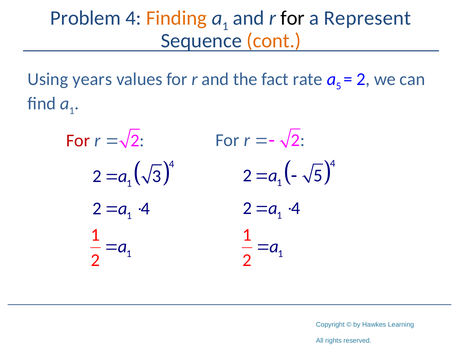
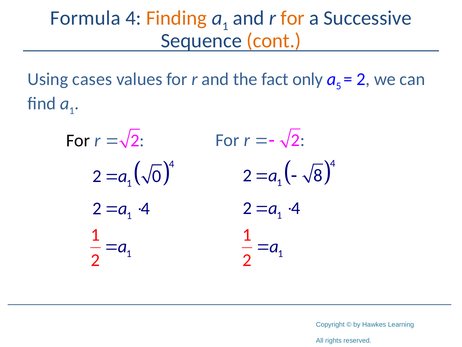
Problem: Problem -> Formula (85, 18)
for colour: black -> orange (293, 18)
Represent: Represent -> Successive (368, 18)
years: years -> cases (92, 79)
rate: rate -> only (308, 79)
For colour: red -> black (78, 140)
2 5: 5 -> 8 (318, 175)
3: 3 -> 0 (157, 176)
